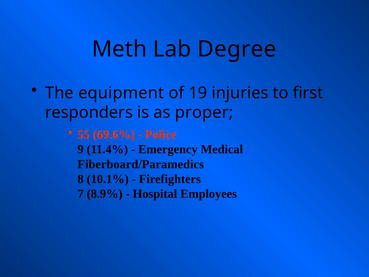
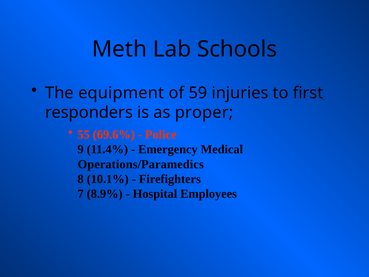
Degree: Degree -> Schools (237, 49)
19: 19 -> 59 (198, 93)
Fiberboard/Paramedics: Fiberboard/Paramedics -> Operations/Paramedics (141, 164)
